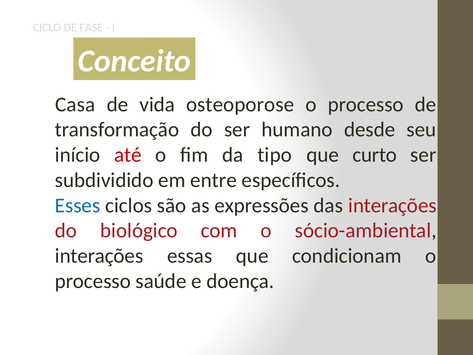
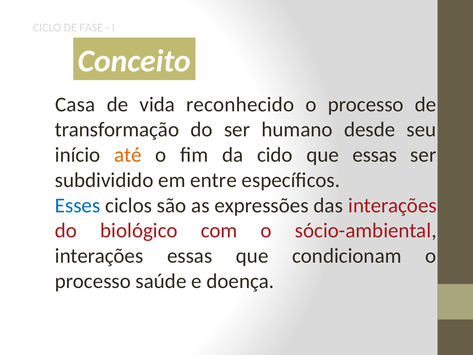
osteoporose: osteoporose -> reconhecido (240, 104)
até colour: red -> orange (128, 155)
tipo: tipo -> cido (275, 155)
que curto: curto -> essas (375, 155)
